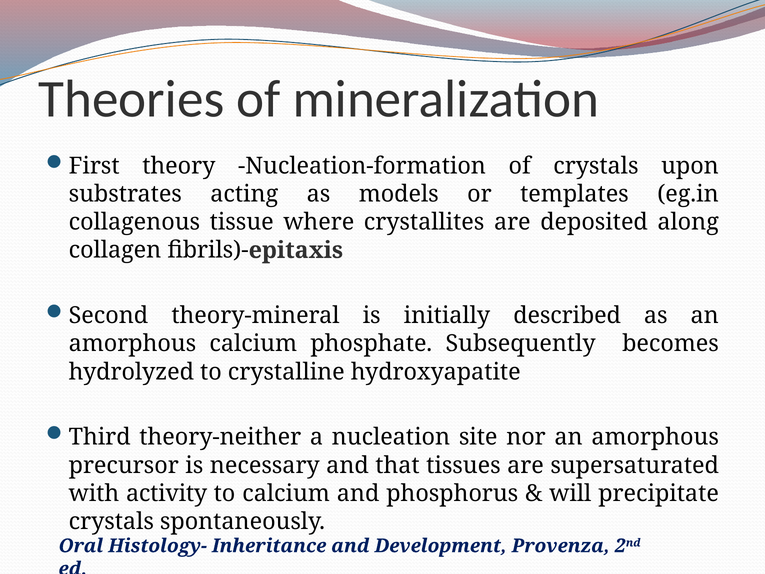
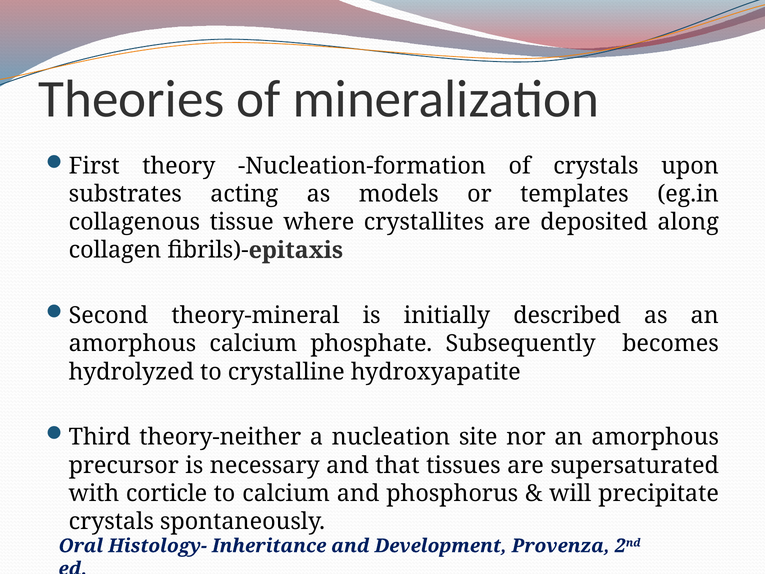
activity: activity -> corticle (167, 493)
